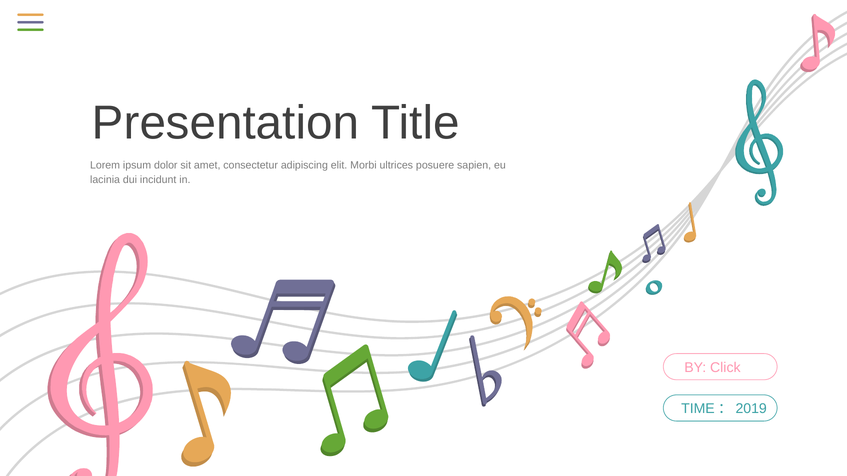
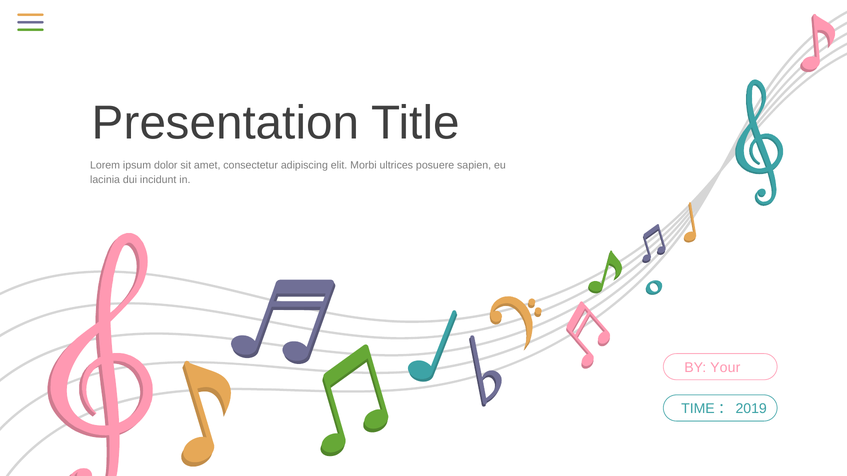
Click: Click -> Your (725, 368)
